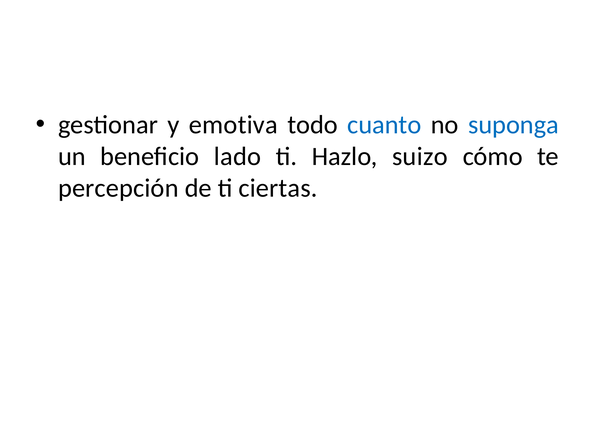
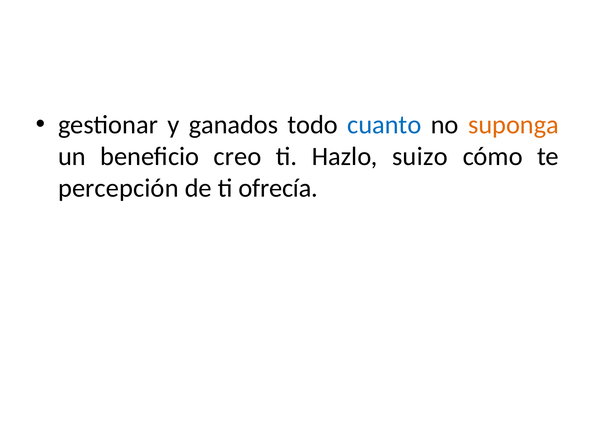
emotiva: emotiva -> ganados (233, 125)
suponga colour: blue -> orange (513, 125)
lado: lado -> creo (237, 157)
ciertas: ciertas -> ofrecía (278, 188)
